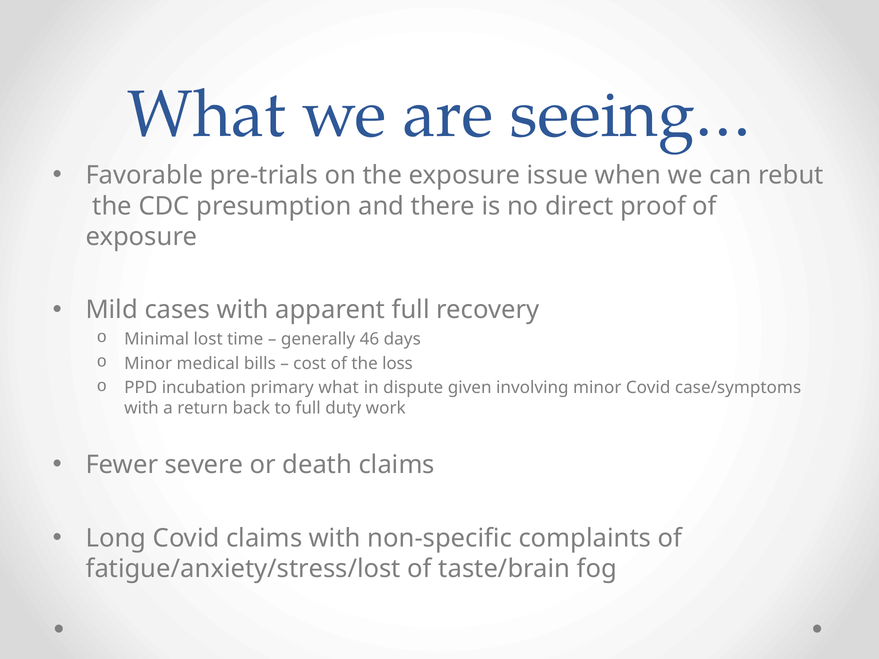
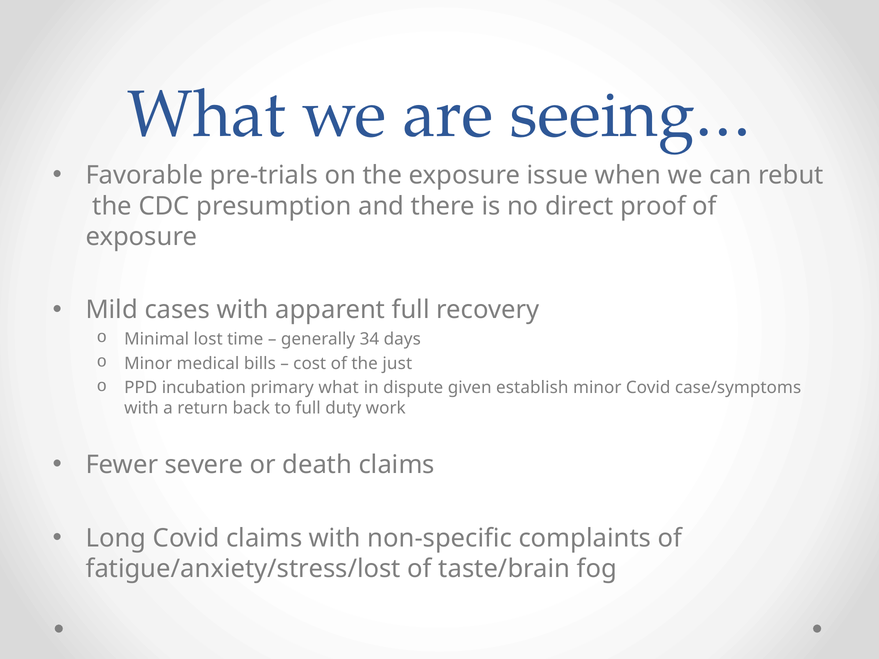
46: 46 -> 34 (369, 339)
loss: loss -> just (397, 364)
involving: involving -> establish (532, 388)
